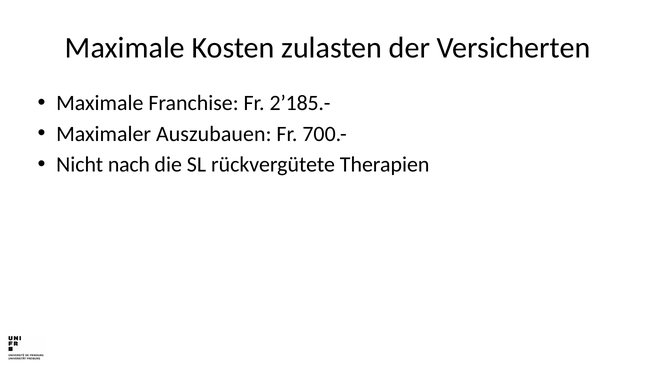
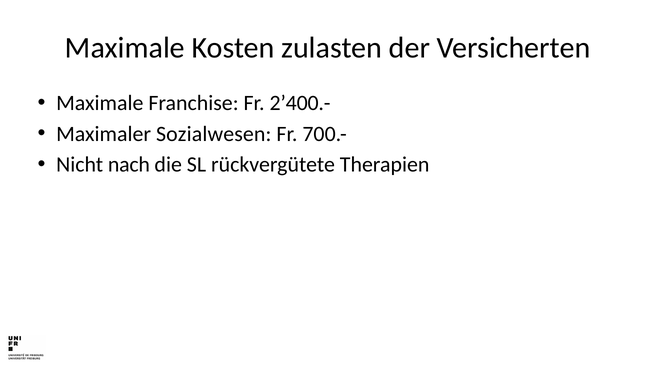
2’185.-: 2’185.- -> 2’400.- (300, 103)
Auszubauen: Auszubauen -> Sozialwesen (214, 134)
